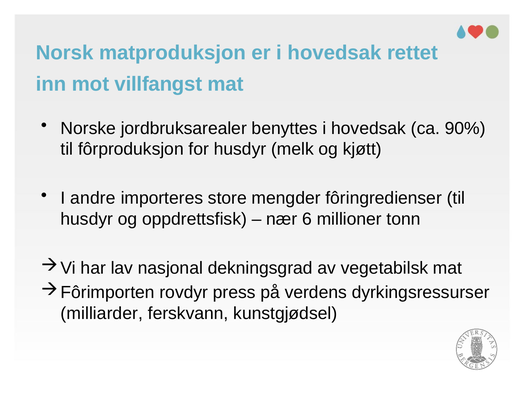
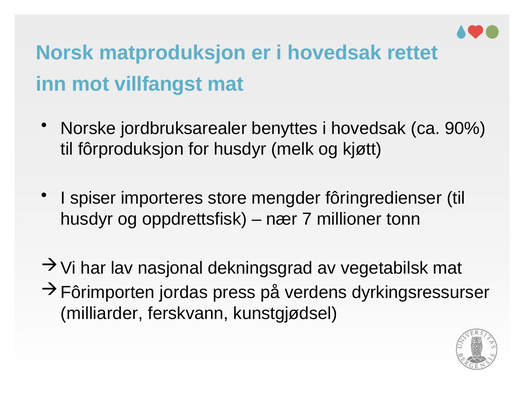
andre: andre -> spiser (93, 198)
6: 6 -> 7 (307, 219)
rovdyr: rovdyr -> jordas (184, 292)
